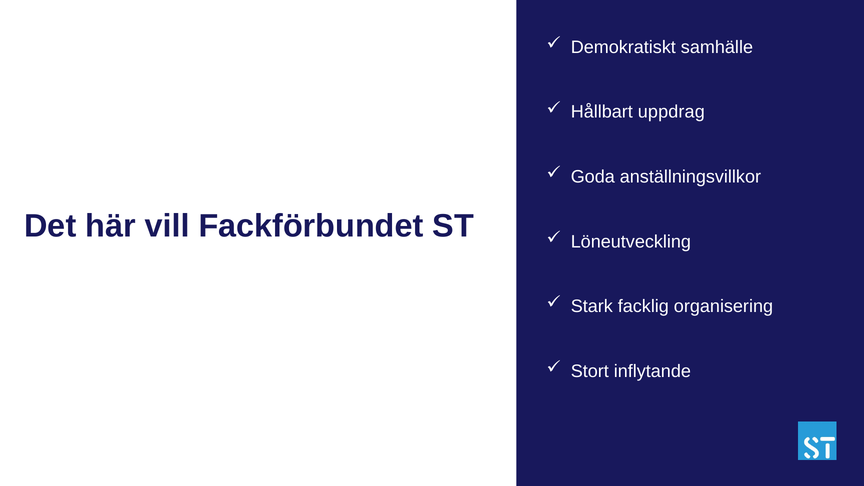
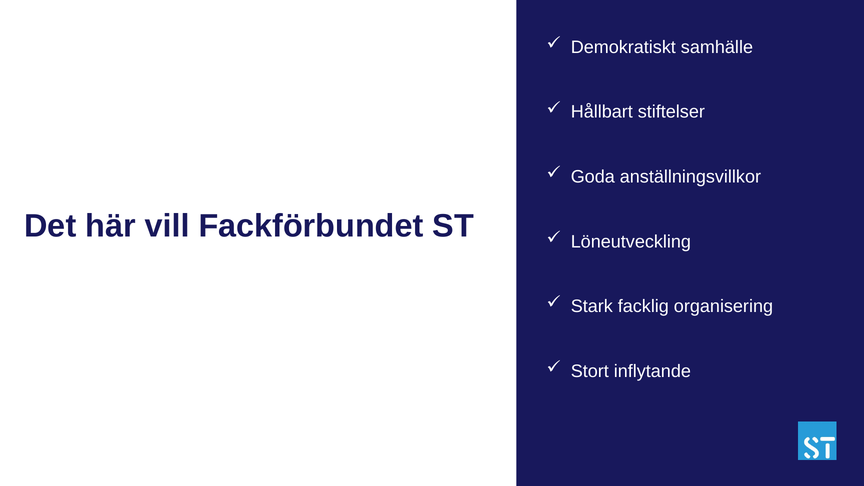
uppdrag: uppdrag -> stiftelser (671, 112)
